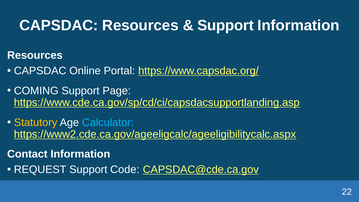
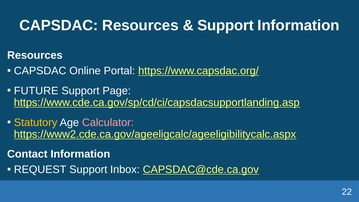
COMING: COMING -> FUTURE (36, 91)
Calculator colour: light blue -> pink (108, 122)
Code: Code -> Inbox (125, 170)
